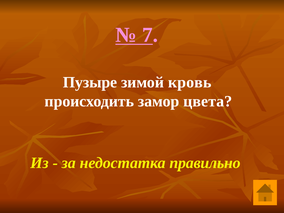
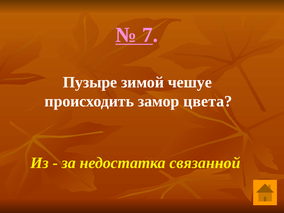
кровь: кровь -> чешуе (190, 82)
правильно: правильно -> связанной (205, 163)
